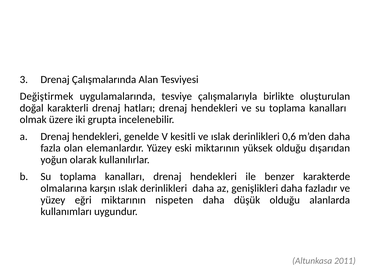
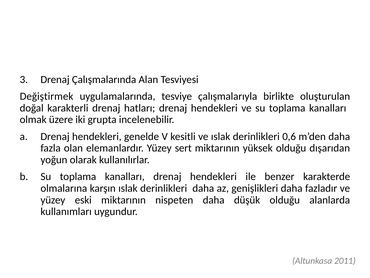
eski: eski -> sert (183, 148)
eğri: eğri -> eski (83, 200)
